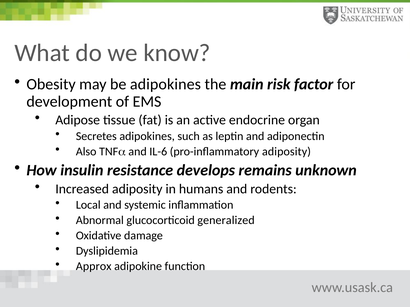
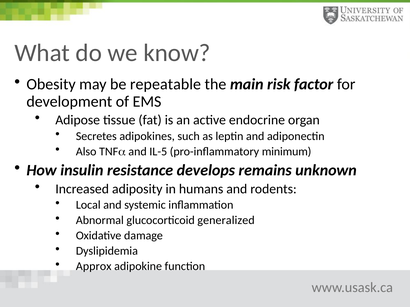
be adipokines: adipokines -> repeatable (165, 84)
IL-6: IL-6 -> IL-5 (158, 152)
pro-inflammatory adiposity: adiposity -> minimum (287, 152)
